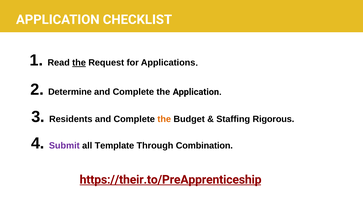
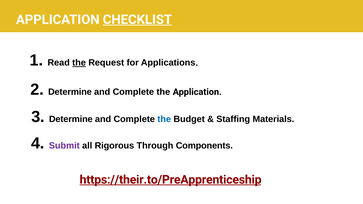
CHECKLIST underline: none -> present (137, 20)
3 Residents: Residents -> Determine (71, 119)
the colour: orange -> blue (164, 119)
Rigorous: Rigorous -> Materials (273, 119)
Template: Template -> Rigorous (114, 146)
Combination: Combination -> Components (204, 146)
